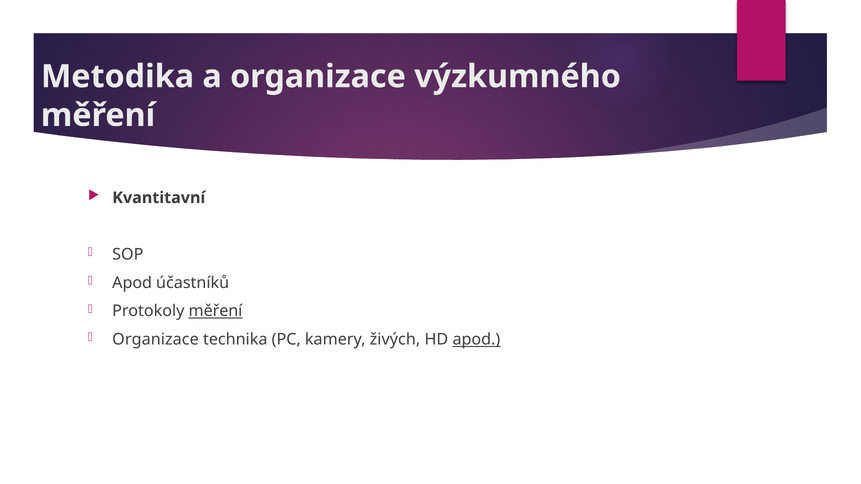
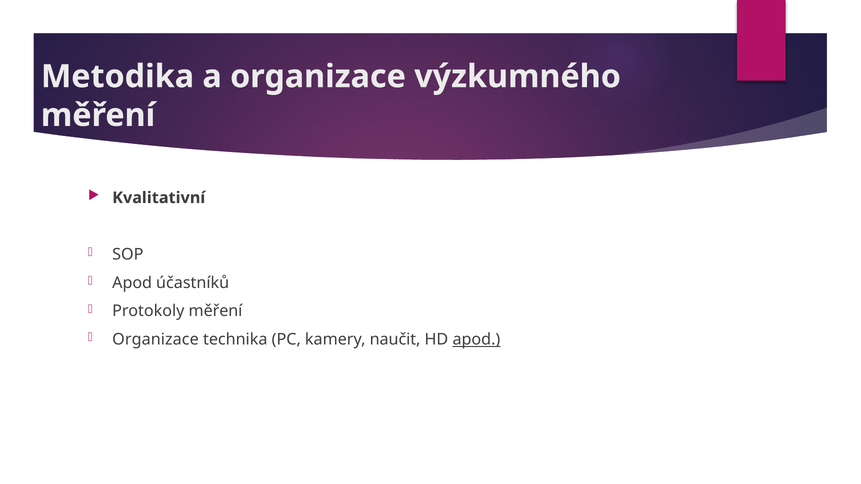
Kvantitavní: Kvantitavní -> Kvalitativní (159, 198)
měření underline: present -> none (216, 311)
živých: živých -> naučit (395, 340)
